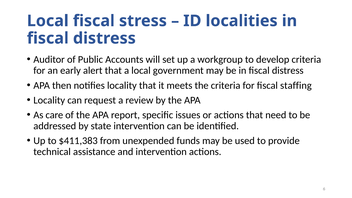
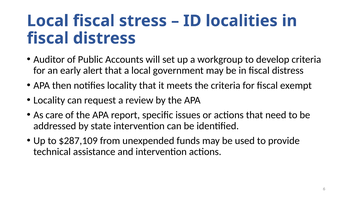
staffing: staffing -> exempt (296, 85)
$411,383: $411,383 -> $287,109 (78, 141)
